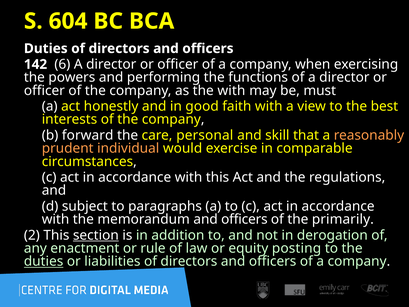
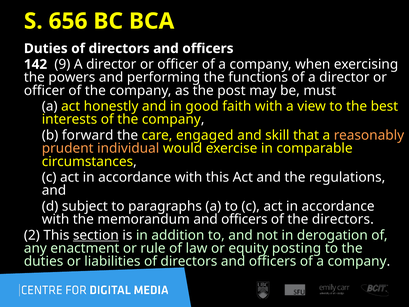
604: 604 -> 656 (68, 21)
6: 6 -> 9 (62, 64)
the with: with -> post (231, 90)
personal: personal -> engaged (205, 135)
the primarily: primarily -> directors (343, 219)
duties underline: present -> none (44, 261)
